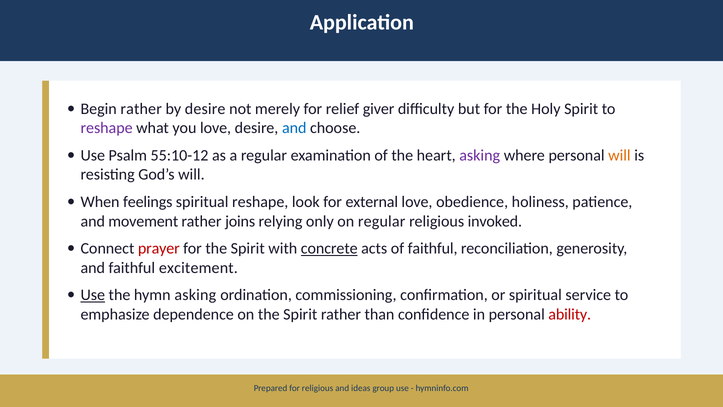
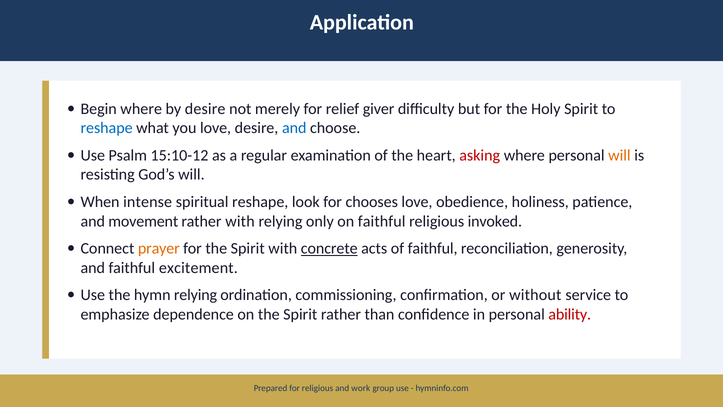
Begin rather: rather -> where (141, 109)
reshape colour: purple -> blue (107, 128)
55:10-12: 55:10-12 -> 15:10-12 (180, 155)
asking colour: purple -> red (480, 155)
feelings: feelings -> intense (148, 202)
external: external -> chooses (372, 202)
rather joins: joins -> with (240, 221)
on regular: regular -> faithful (382, 221)
prayer colour: red -> orange (159, 248)
Use underline: present -> none (93, 295)
hymn asking: asking -> relying (196, 295)
or spiritual: spiritual -> without (535, 295)
ideas: ideas -> work (361, 388)
